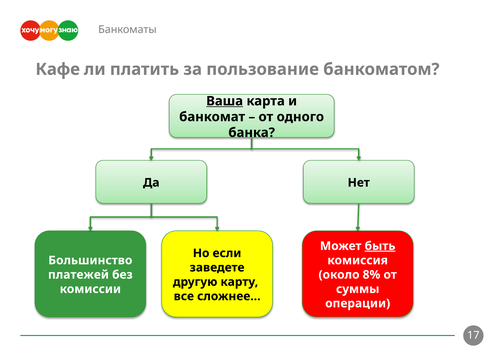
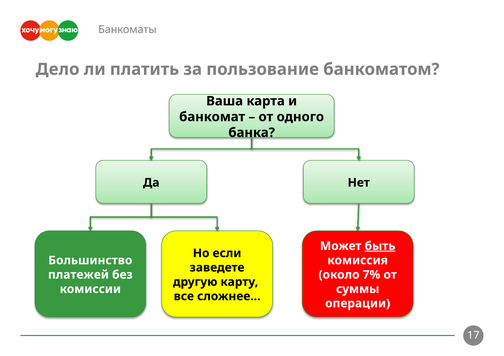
Кафе: Кафе -> Дело (58, 69)
Ваша underline: present -> none (225, 101)
8%: 8% -> 7% (371, 275)
